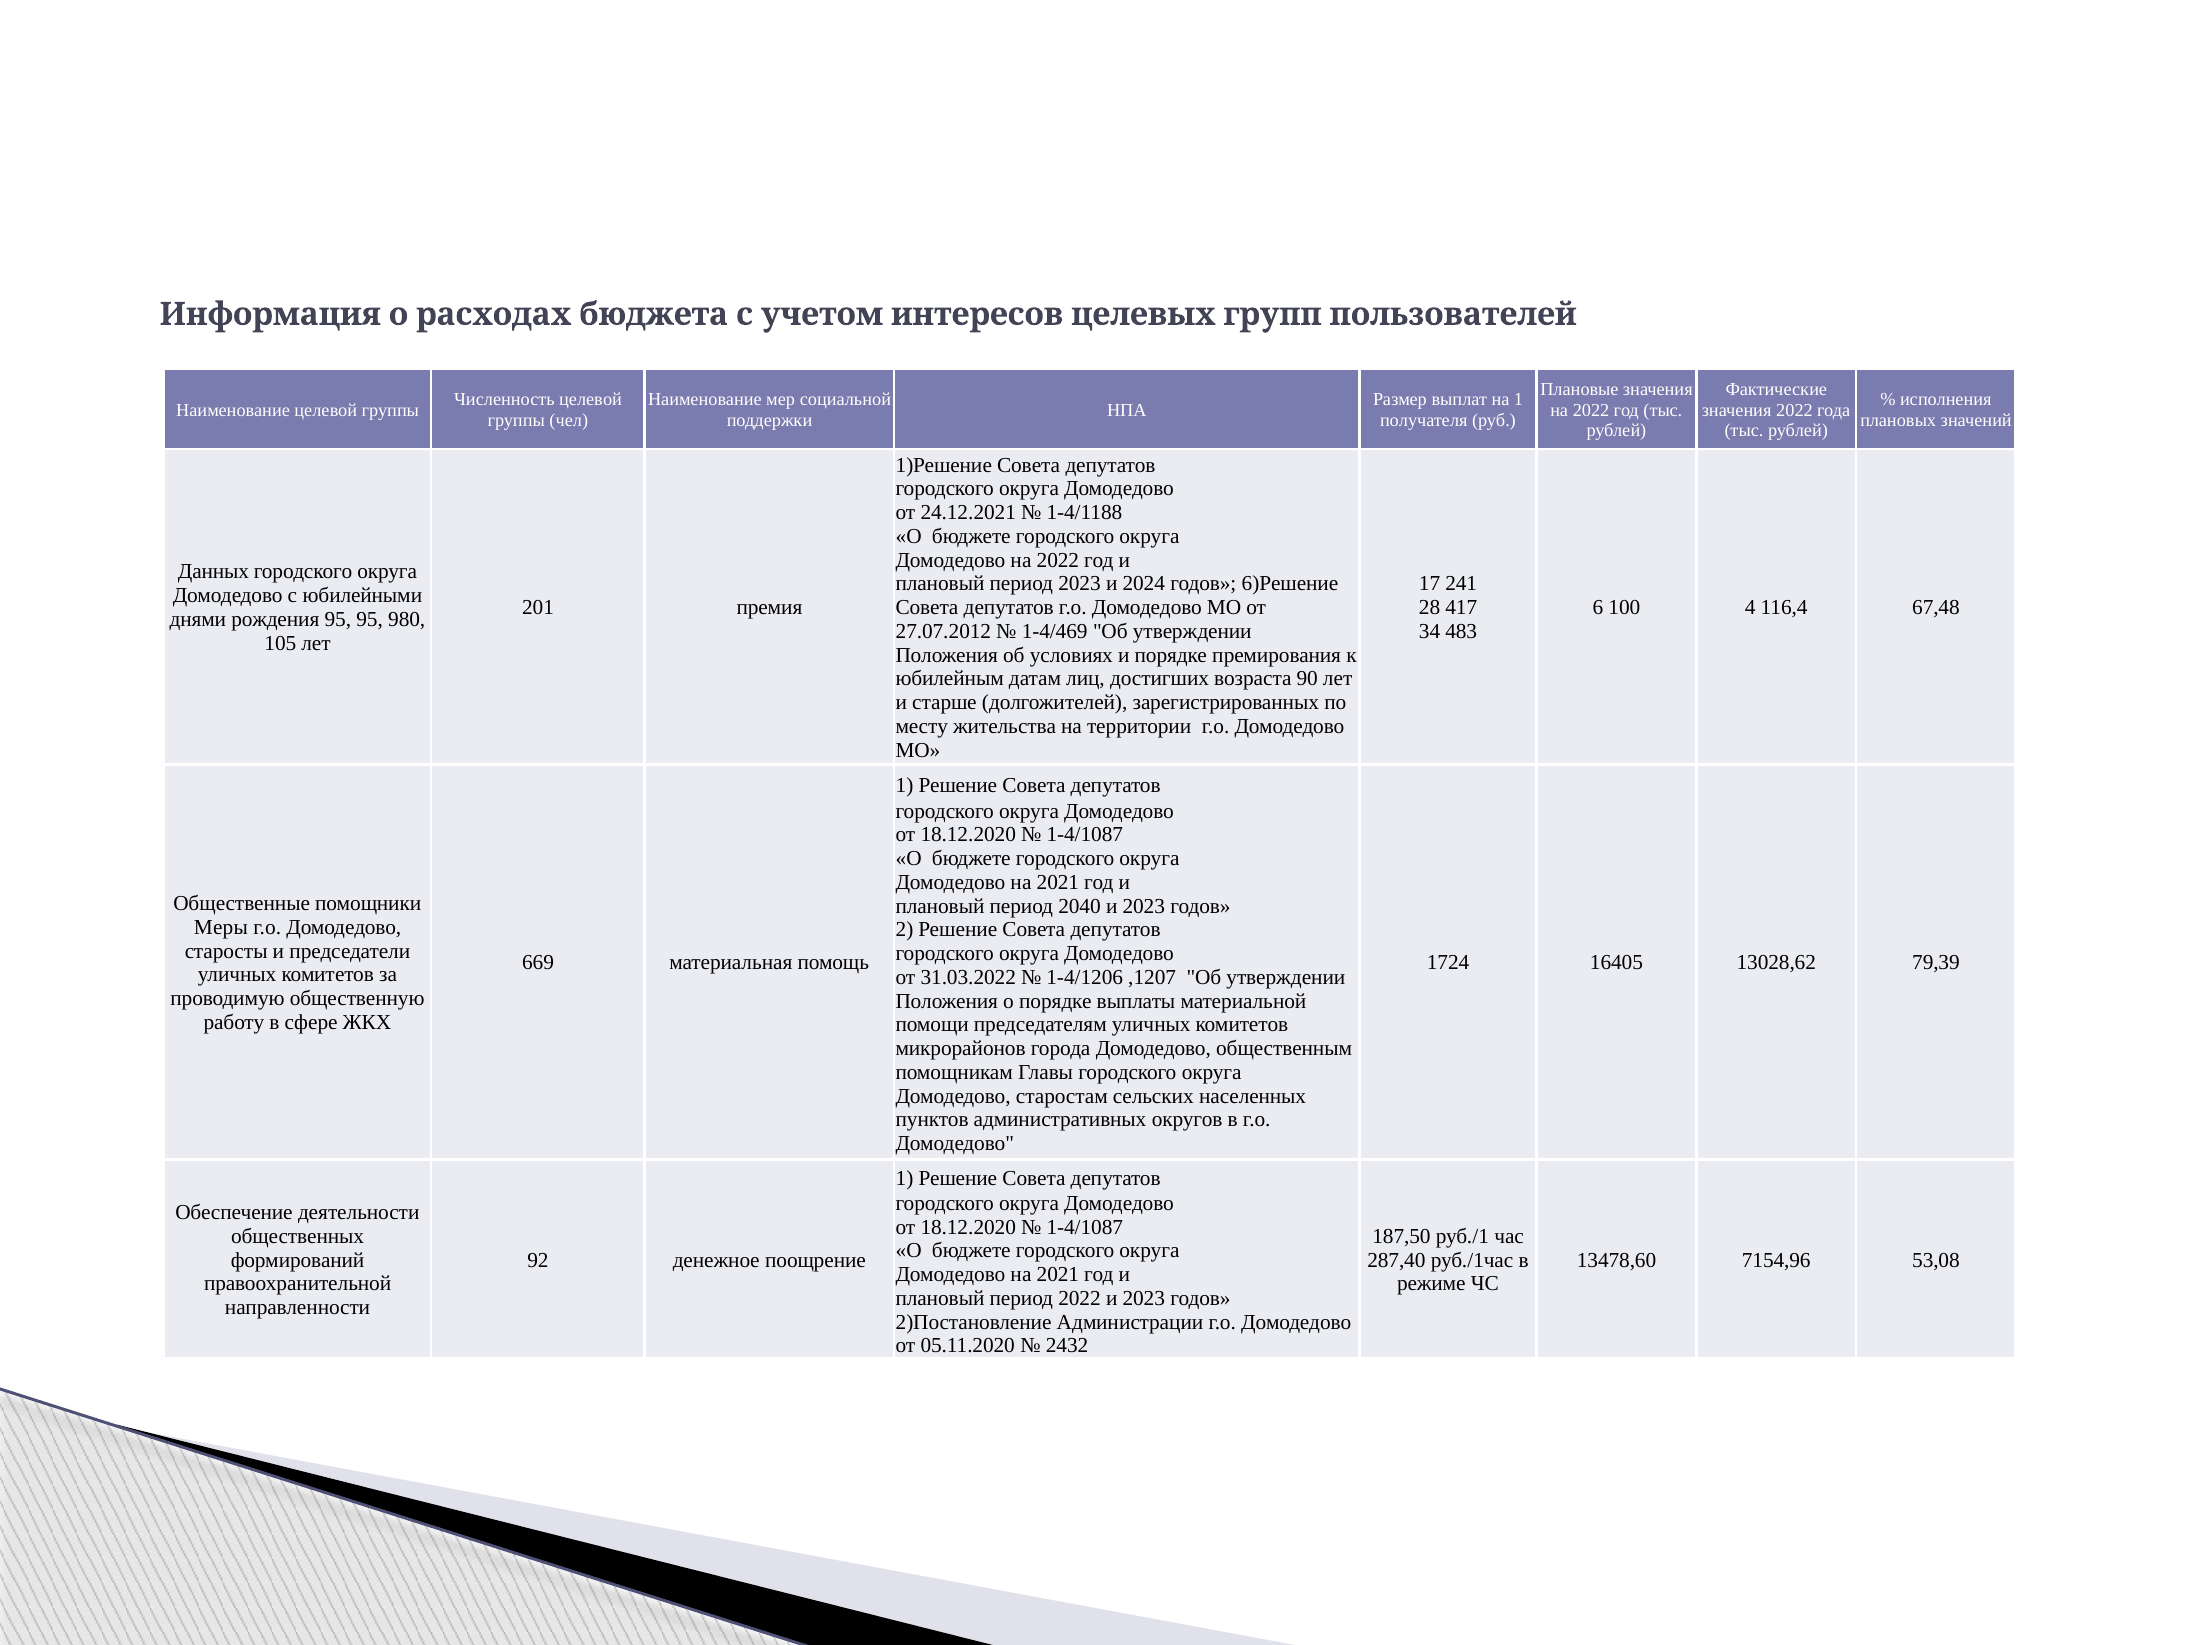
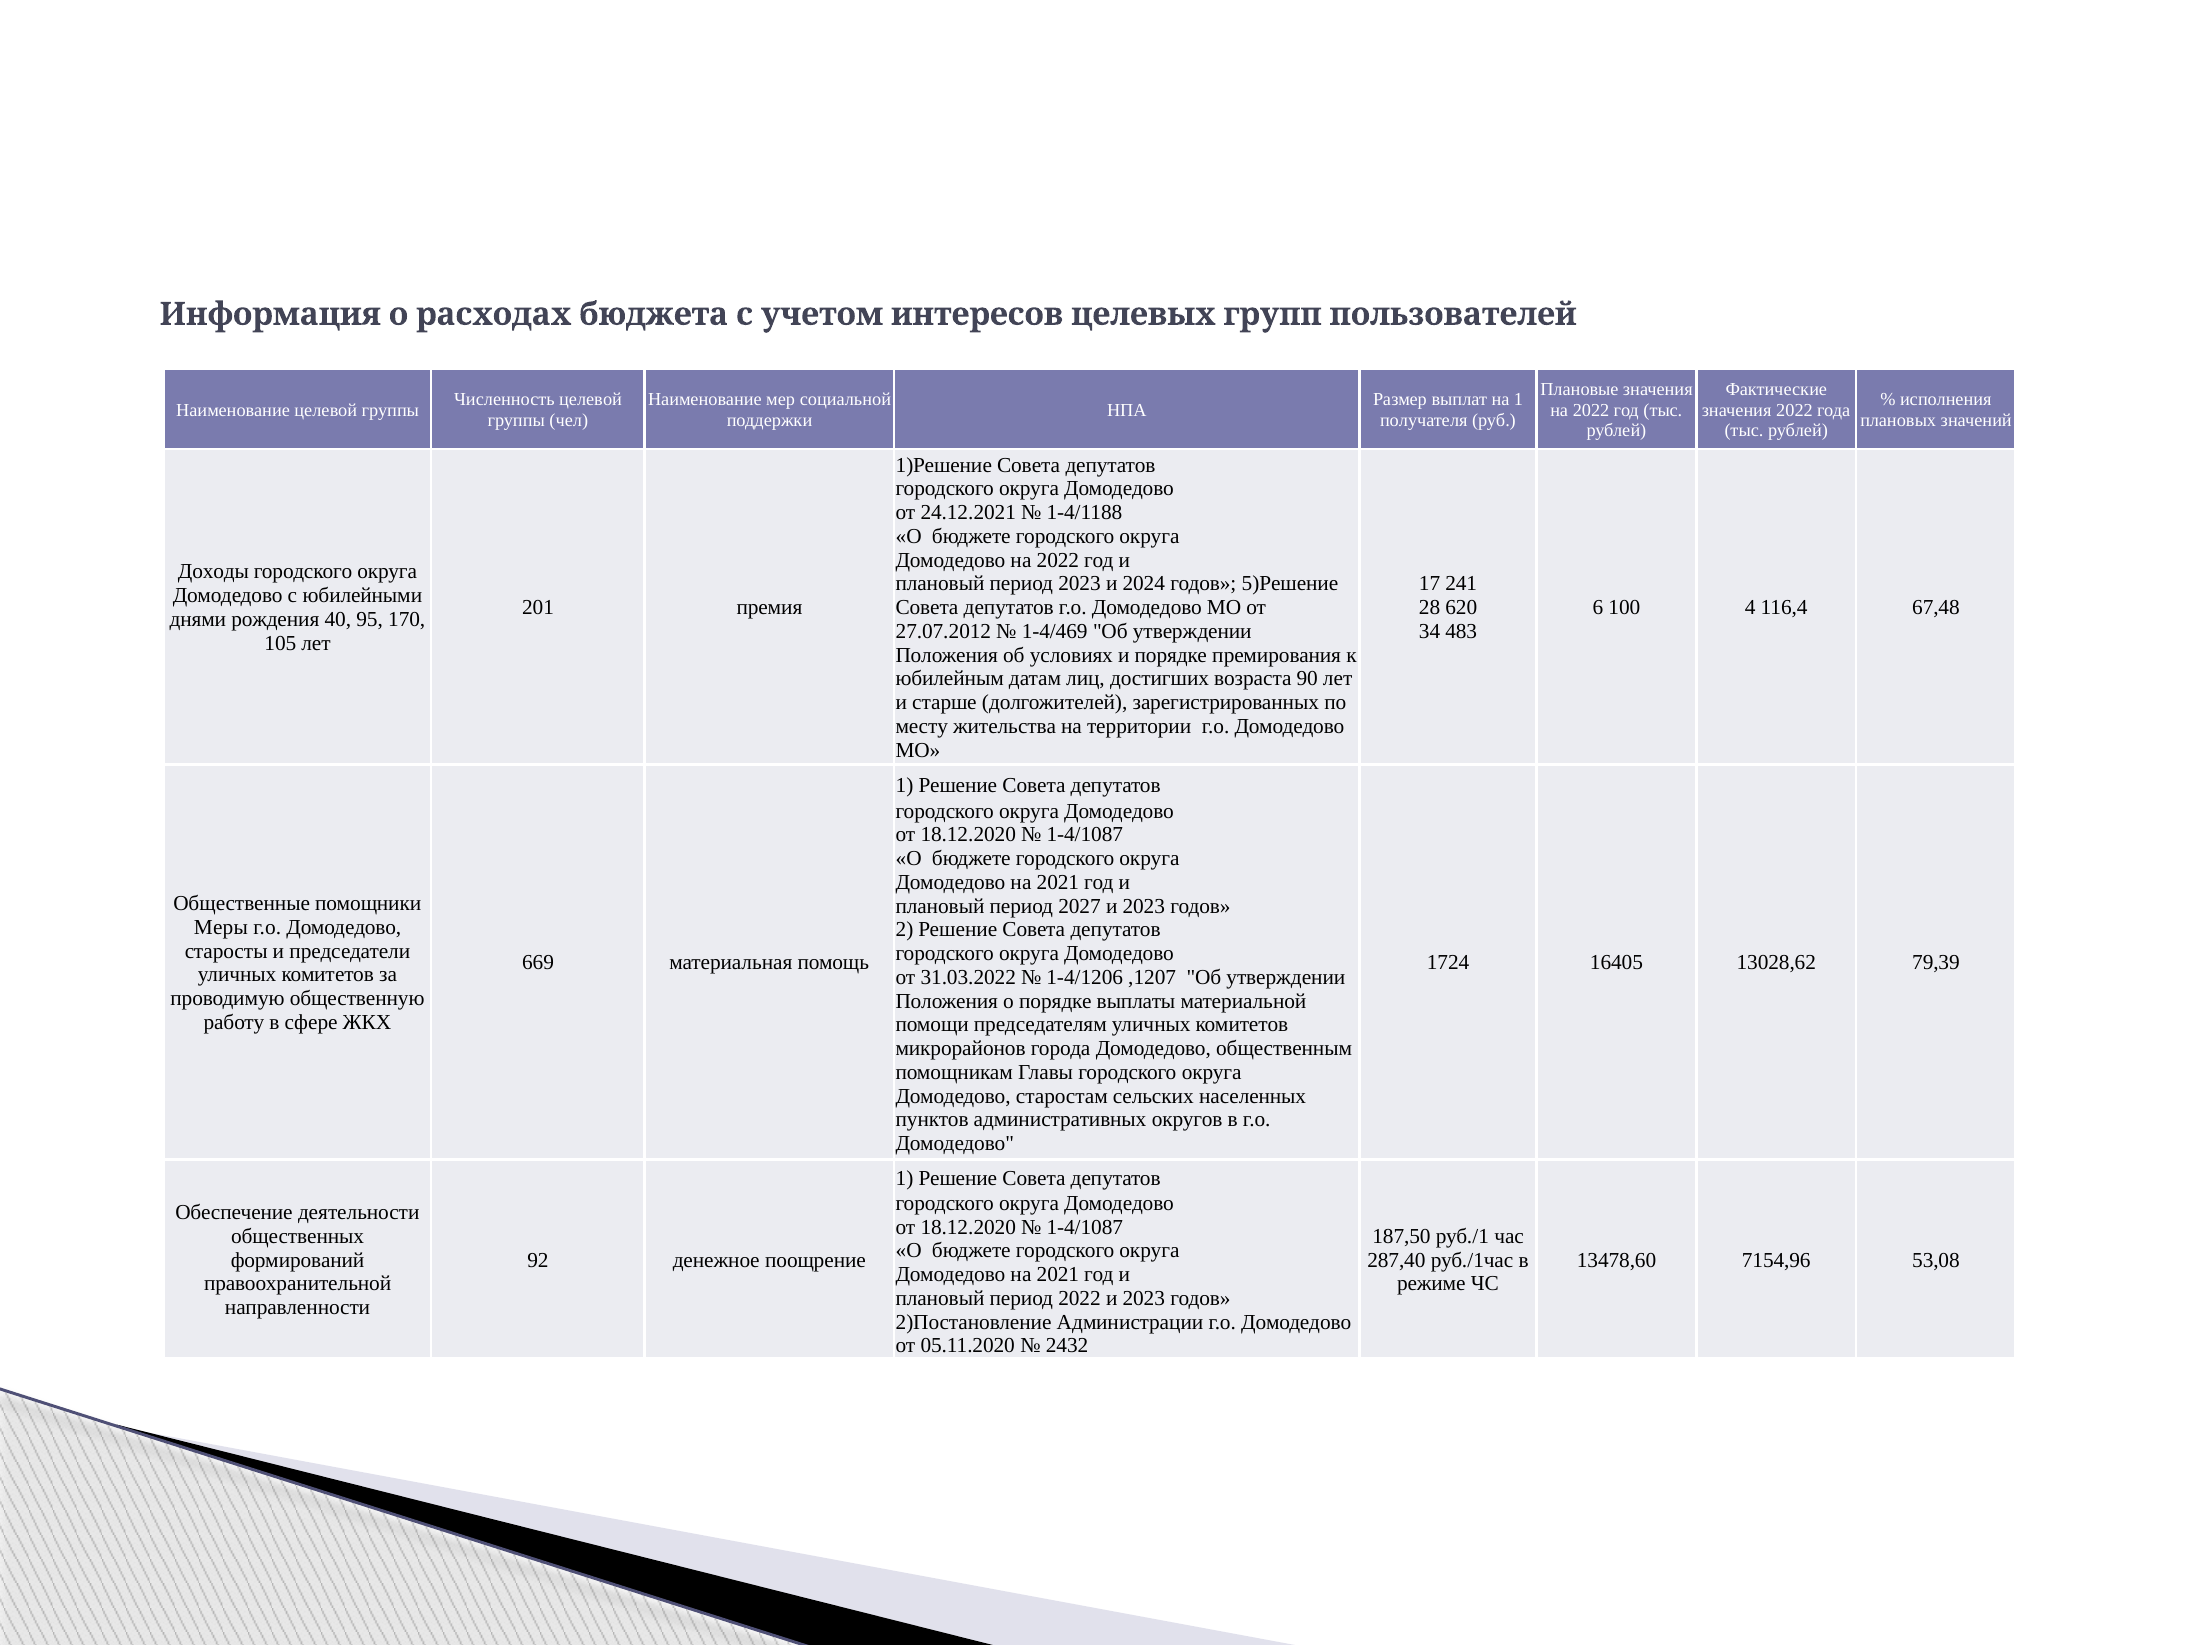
Данных: Данных -> Доходы (213, 572)
6)Решение: 6)Решение -> 5)Решение (1290, 584)
417: 417 -> 620 (1461, 608)
рождения 95: 95 -> 40 (338, 619)
980: 980 -> 170 (407, 619)
2040: 2040 -> 2027 (1079, 906)
